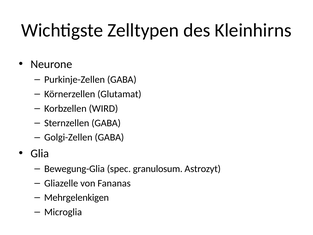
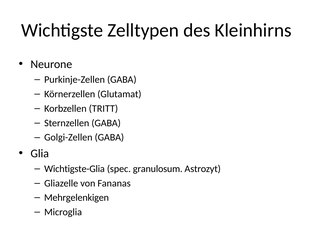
WIRD: WIRD -> TRITT (103, 108)
Bewegung-Glia: Bewegung-Glia -> Wichtigste-Glia (74, 169)
